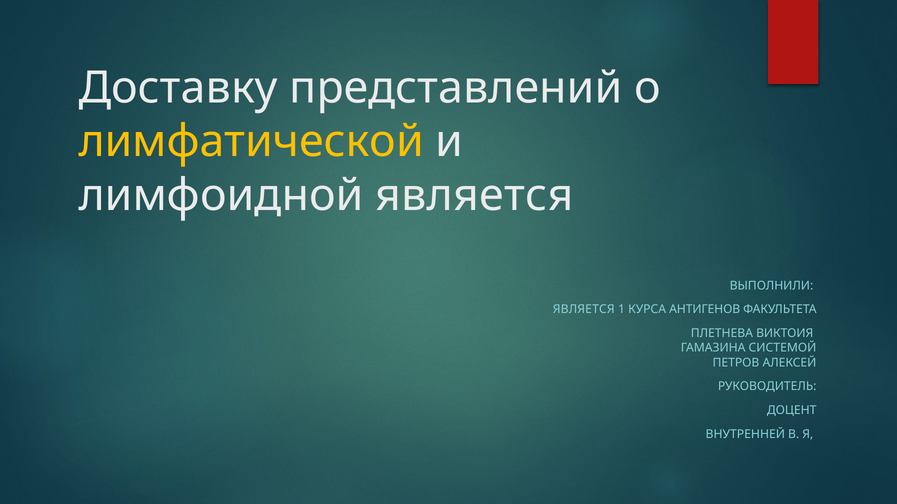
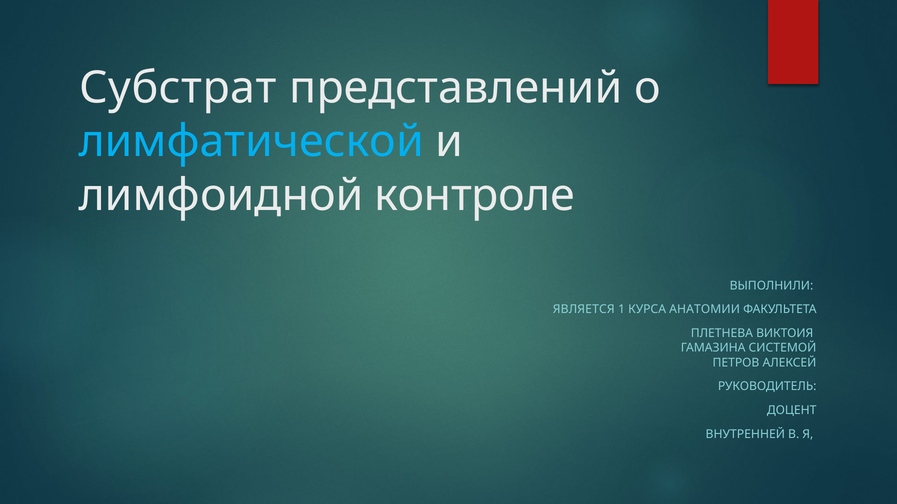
Доставку: Доставку -> Субстрат (178, 88)
лимфатической colour: yellow -> light blue (251, 142)
лимфоидной является: является -> контроле (475, 196)
АНТИГЕНОВ: АНТИГЕНОВ -> АНАТОМИИ (705, 310)
